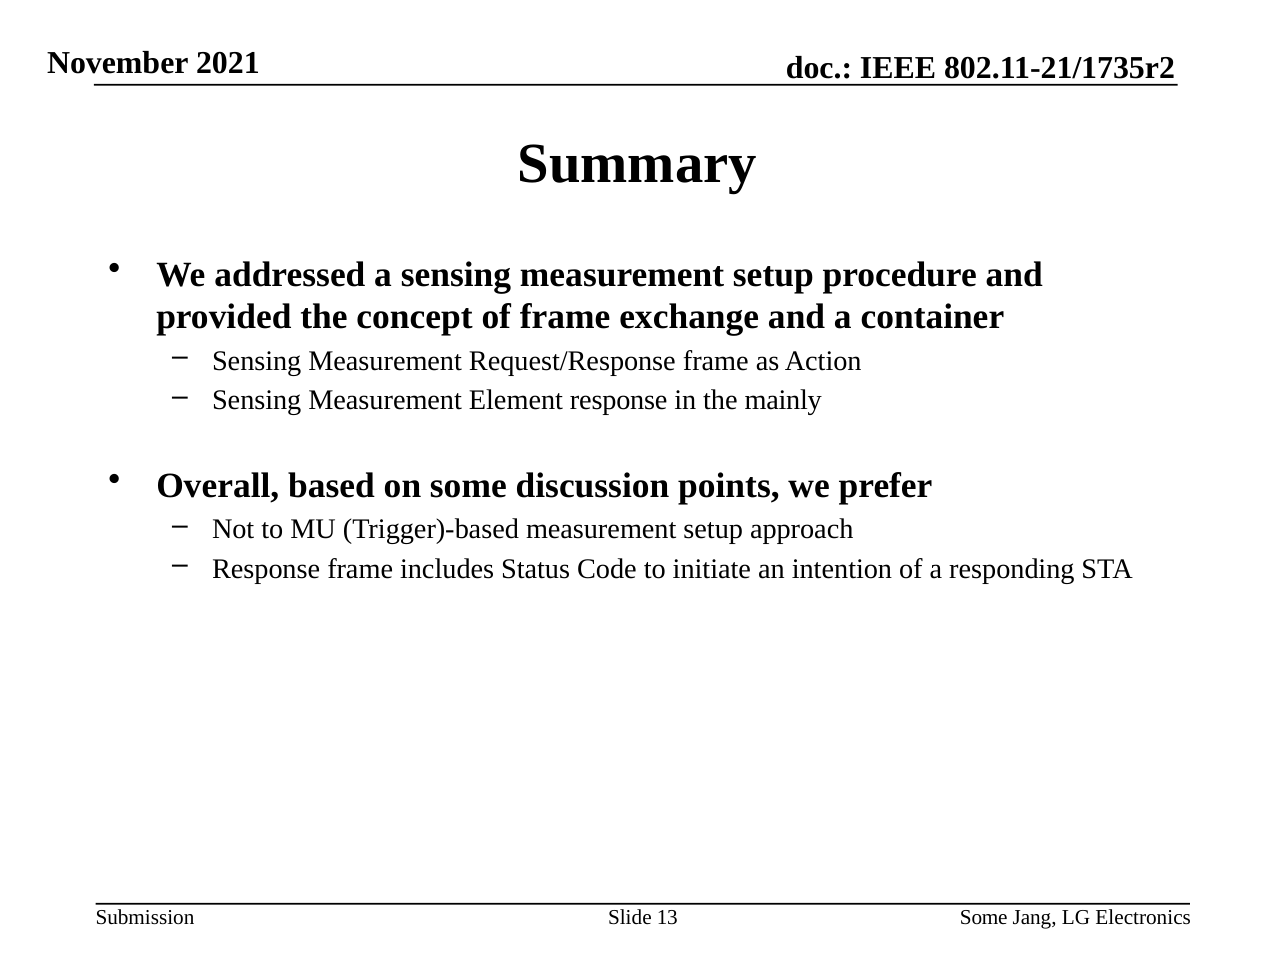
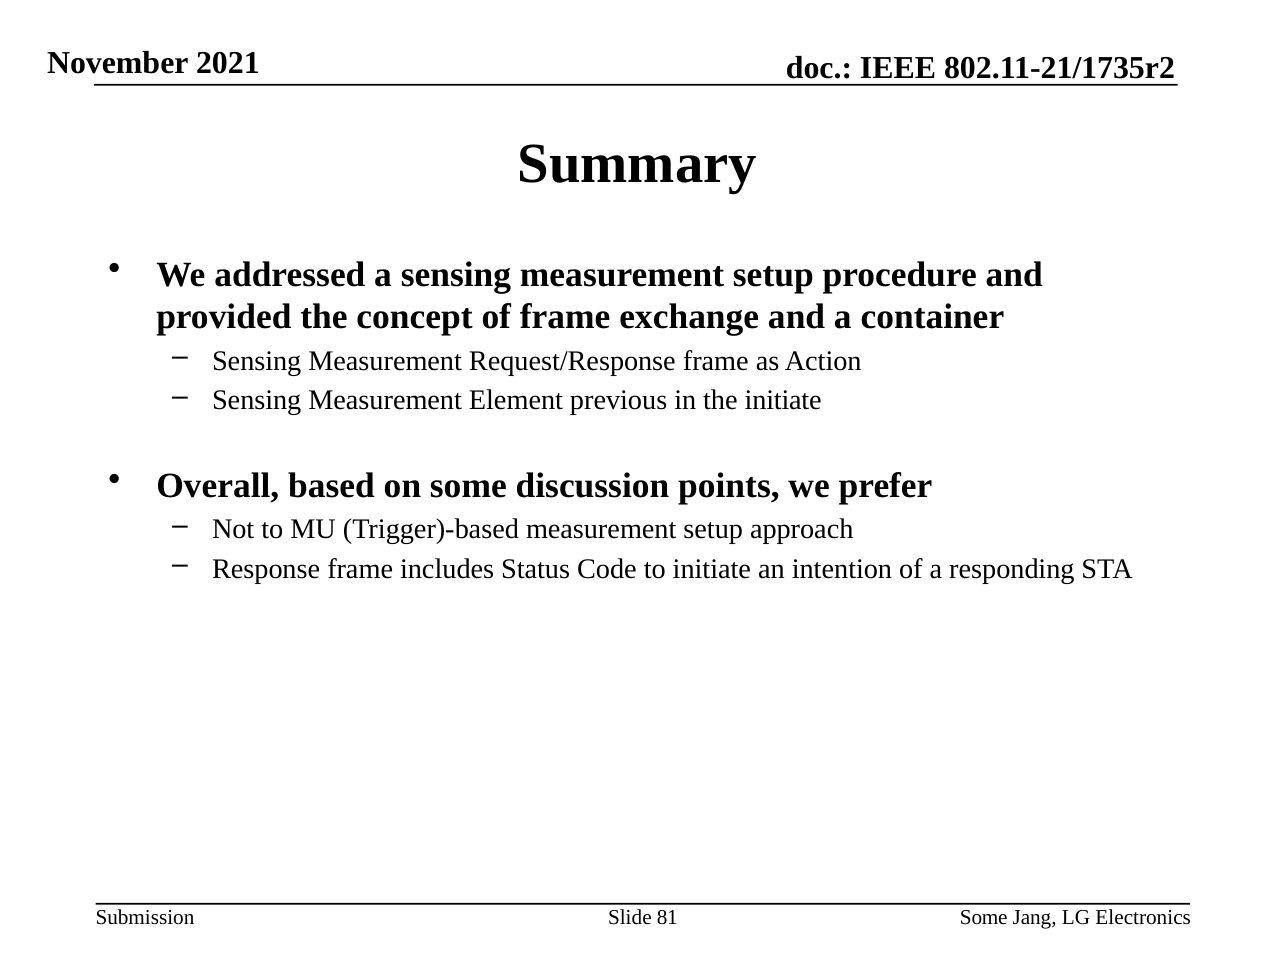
Element response: response -> previous (619, 400)
the mainly: mainly -> initiate (783, 400)
13: 13 -> 81 (667, 917)
